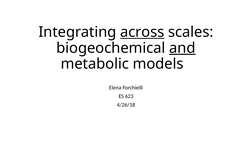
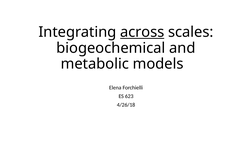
and underline: present -> none (182, 48)
